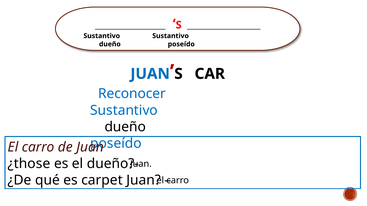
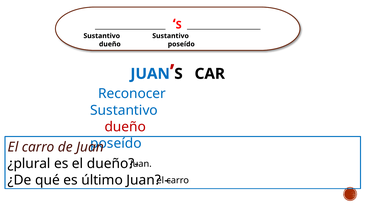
dueño colour: black -> red (125, 127)
¿those: ¿those -> ¿plural (29, 164)
carpet: carpet -> último (102, 180)
